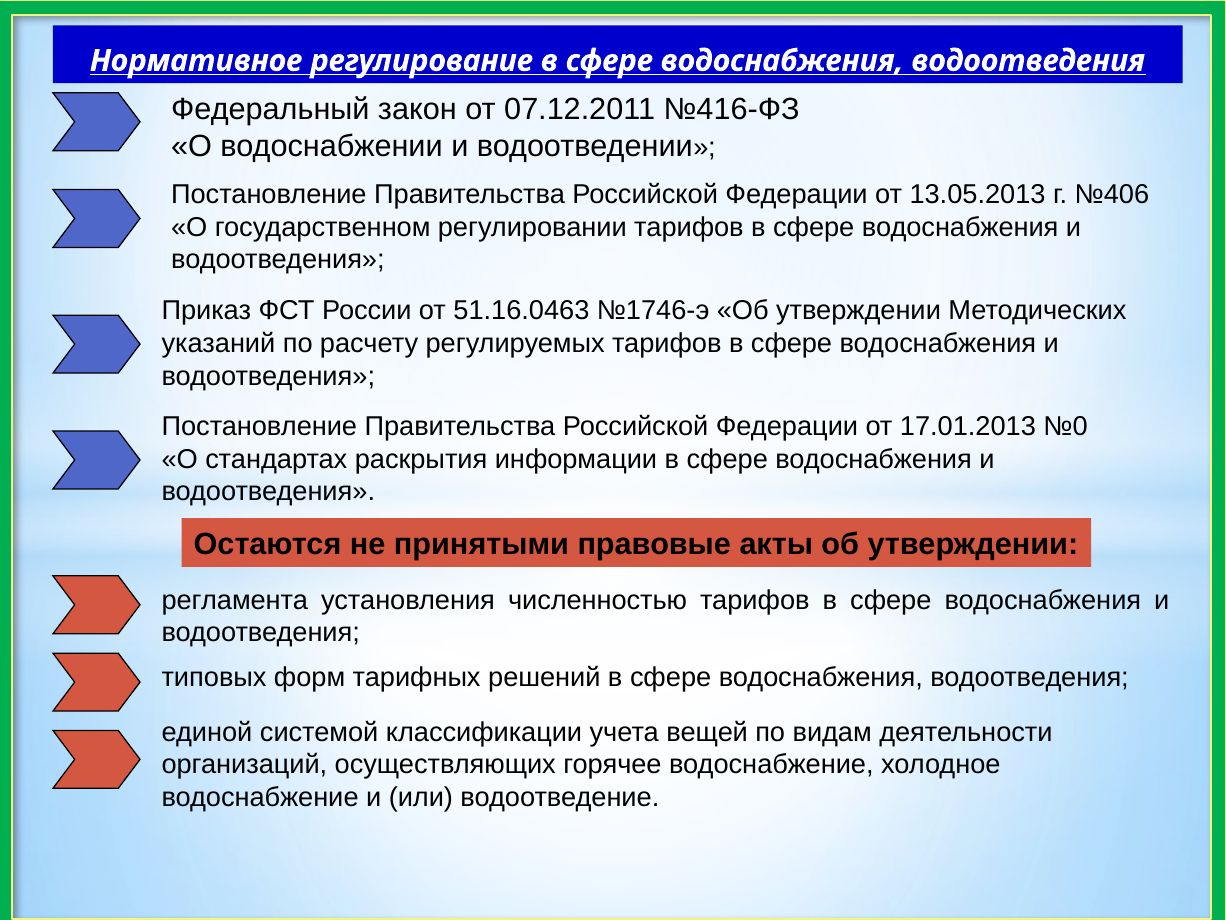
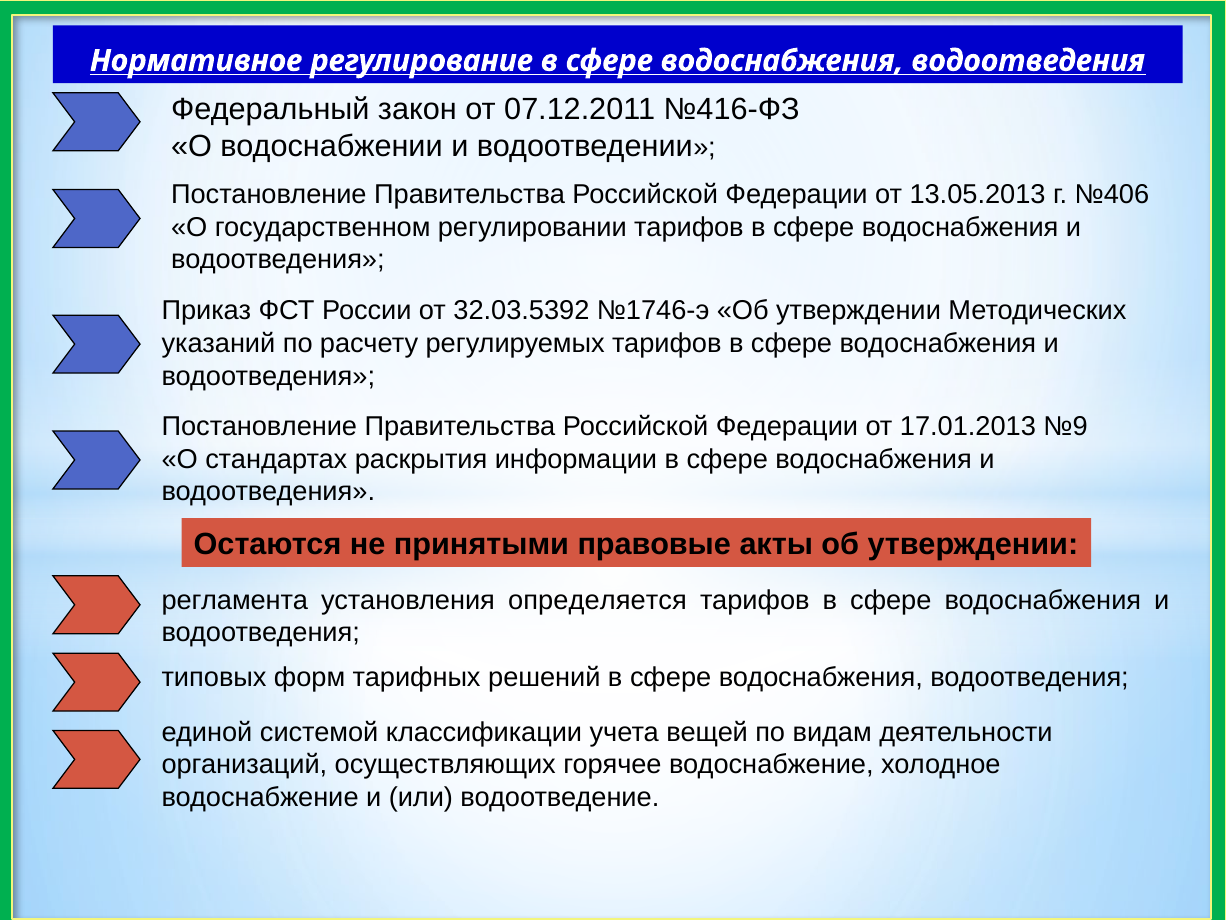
51.16.0463: 51.16.0463 -> 32.03.5392 (521, 311)
№0: №0 -> №9 (1066, 426)
численностью: численностью -> определяется (597, 600)
